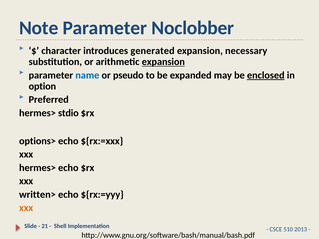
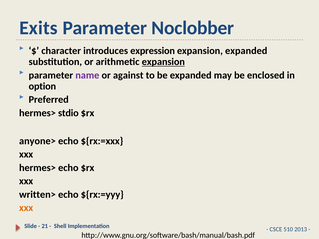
Note: Note -> Exits (39, 28)
generated: generated -> expression (153, 51)
expansion necessary: necessary -> expanded (246, 51)
name colour: blue -> purple (87, 75)
pseudo: pseudo -> against (128, 75)
enclosed underline: present -> none (266, 75)
options>: options> -> anyone> (37, 141)
